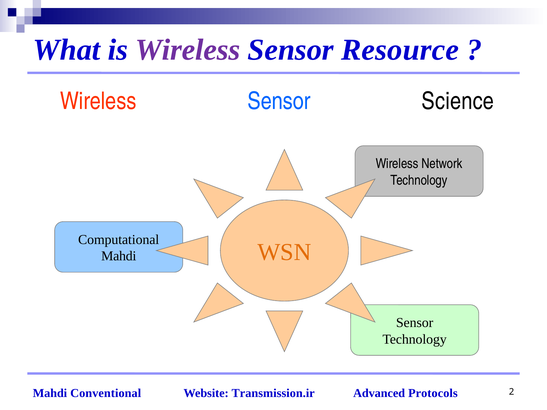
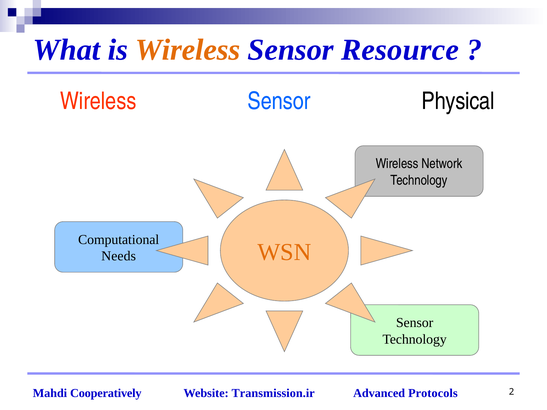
Wireless colour: purple -> orange (188, 50)
Science: Science -> Physical (458, 101)
Mahdi: Mahdi -> Needs (119, 256)
Conventional: Conventional -> Cooperatively (106, 393)
